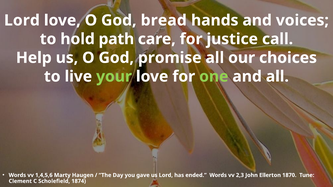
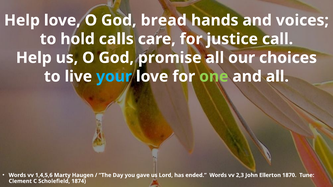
Lord: Lord -> Help (22, 20)
path: path -> calls (116, 39)
your colour: light green -> light blue (114, 77)
